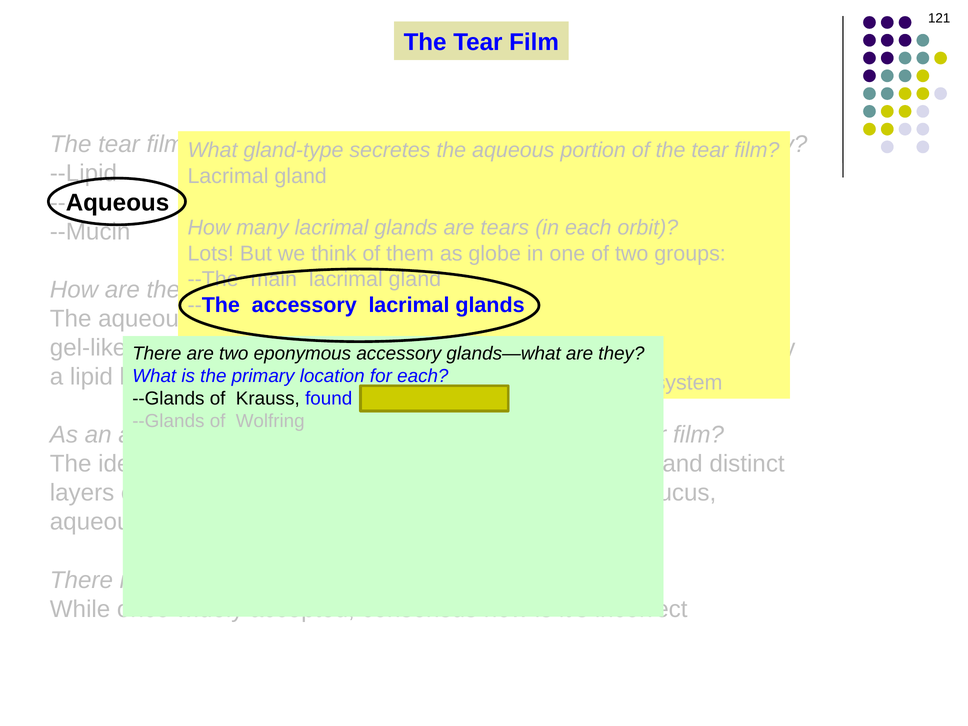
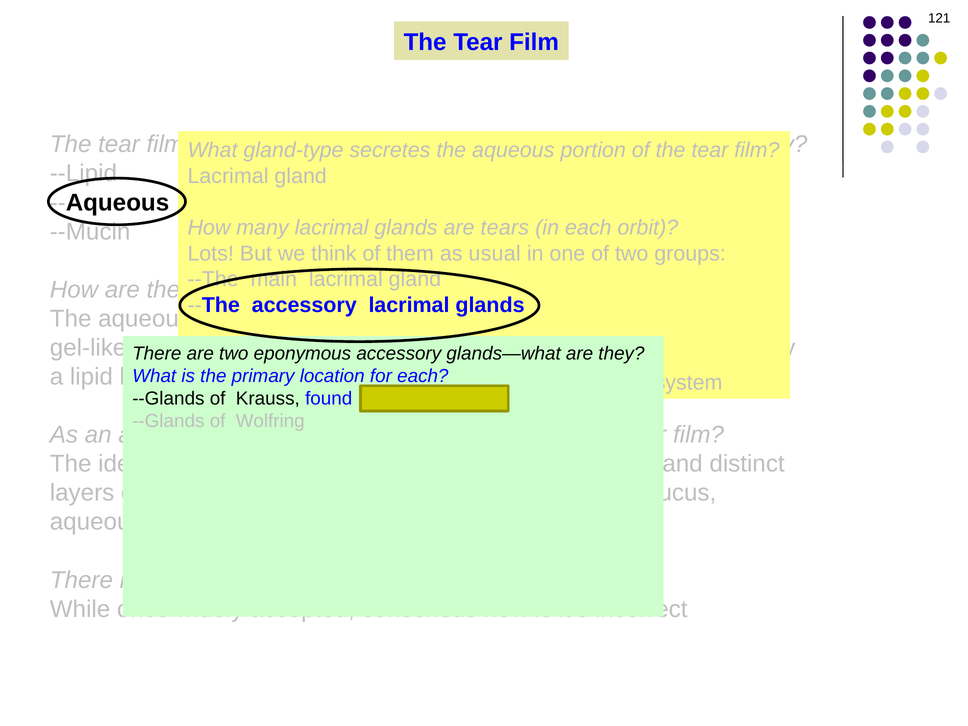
globe: globe -> usual (495, 254)
